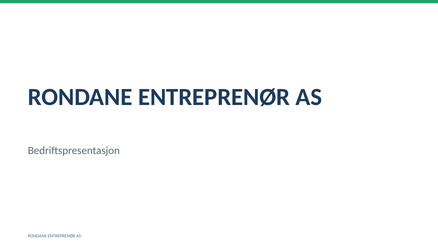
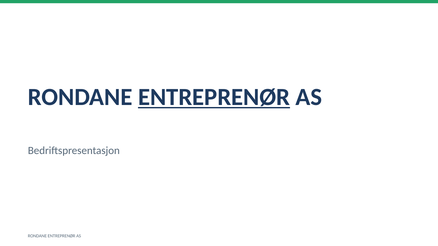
ENTREPRENØR underline: none -> present (214, 97)
